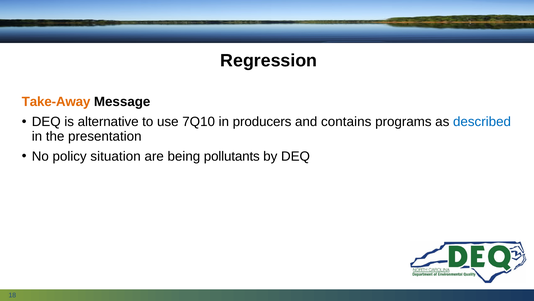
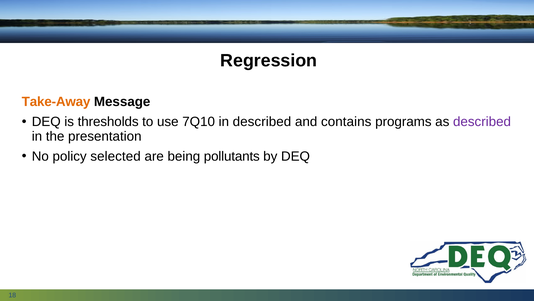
alternative: alternative -> thresholds (108, 122)
in producers: producers -> described (262, 122)
described colour: blue -> purple (482, 122)
situation: situation -> selected (116, 156)
